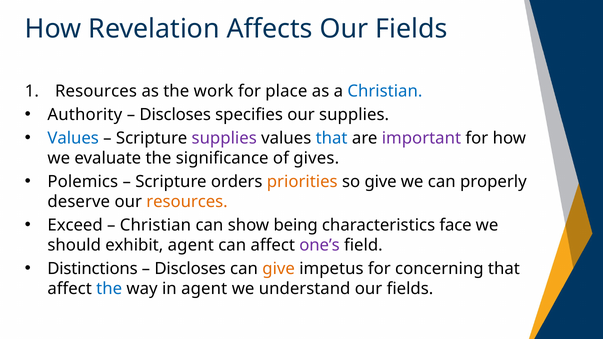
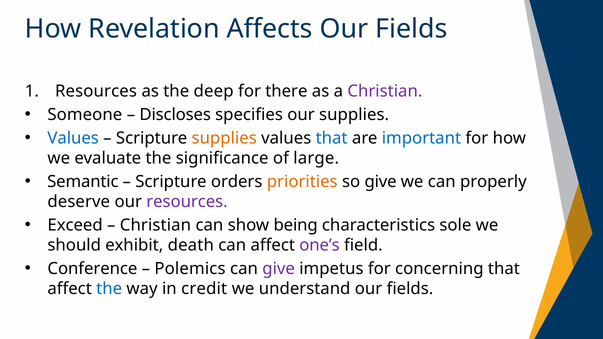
work: work -> deep (214, 91)
place: place -> there (286, 91)
Christian colour: blue -> purple (385, 91)
Authority: Authority -> Someone (85, 115)
supplies colour: purple -> orange (224, 138)
important colour: purple -> blue (421, 138)
gives: gives -> large (316, 158)
Polemics: Polemics -> Semantic (83, 182)
resources colour: orange -> purple (187, 202)
face: face -> sole (455, 225)
exhibit agent: agent -> death (191, 245)
Distinctions: Distinctions -> Conference (92, 269)
Discloses: Discloses -> Polemics (190, 269)
give colour: orange -> purple (279, 269)
in agent: agent -> credit (204, 289)
